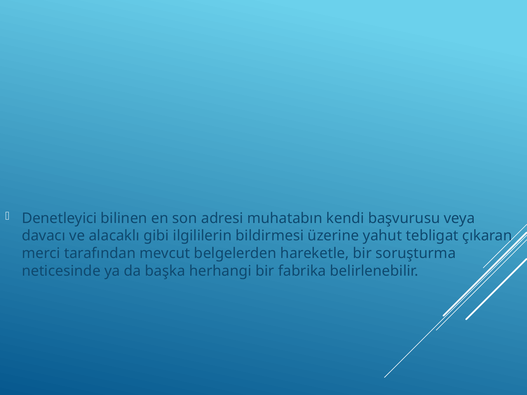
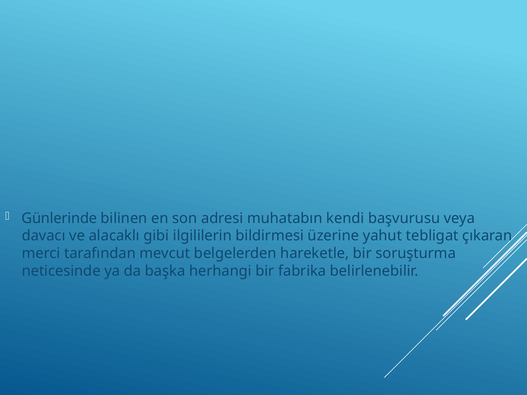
Denetleyici: Denetleyici -> Günlerinde (59, 218)
